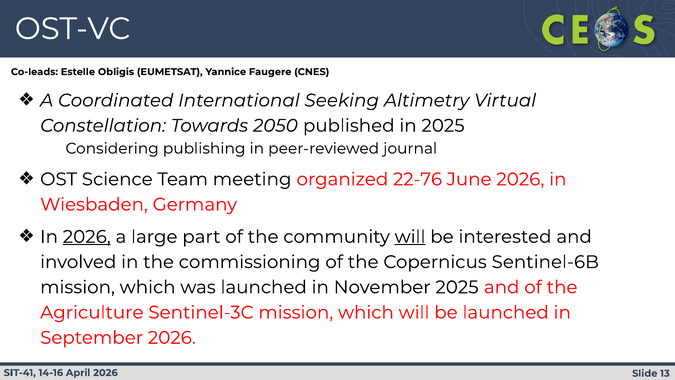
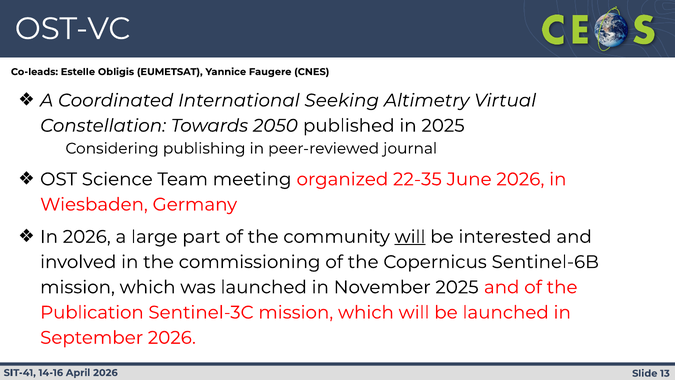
22-76: 22-76 -> 22-35 (417, 179)
2026 underline: present -> none (87, 237)
Agriculture: Agriculture -> Publication (92, 312)
